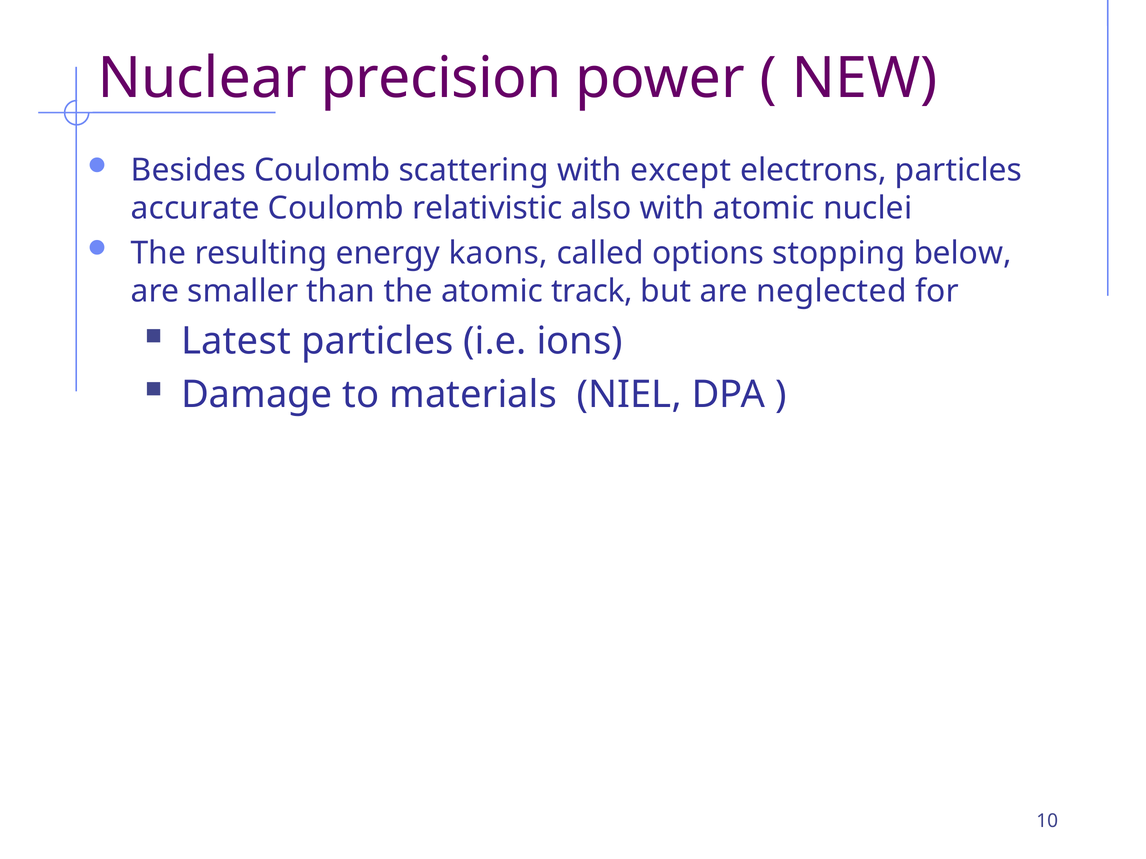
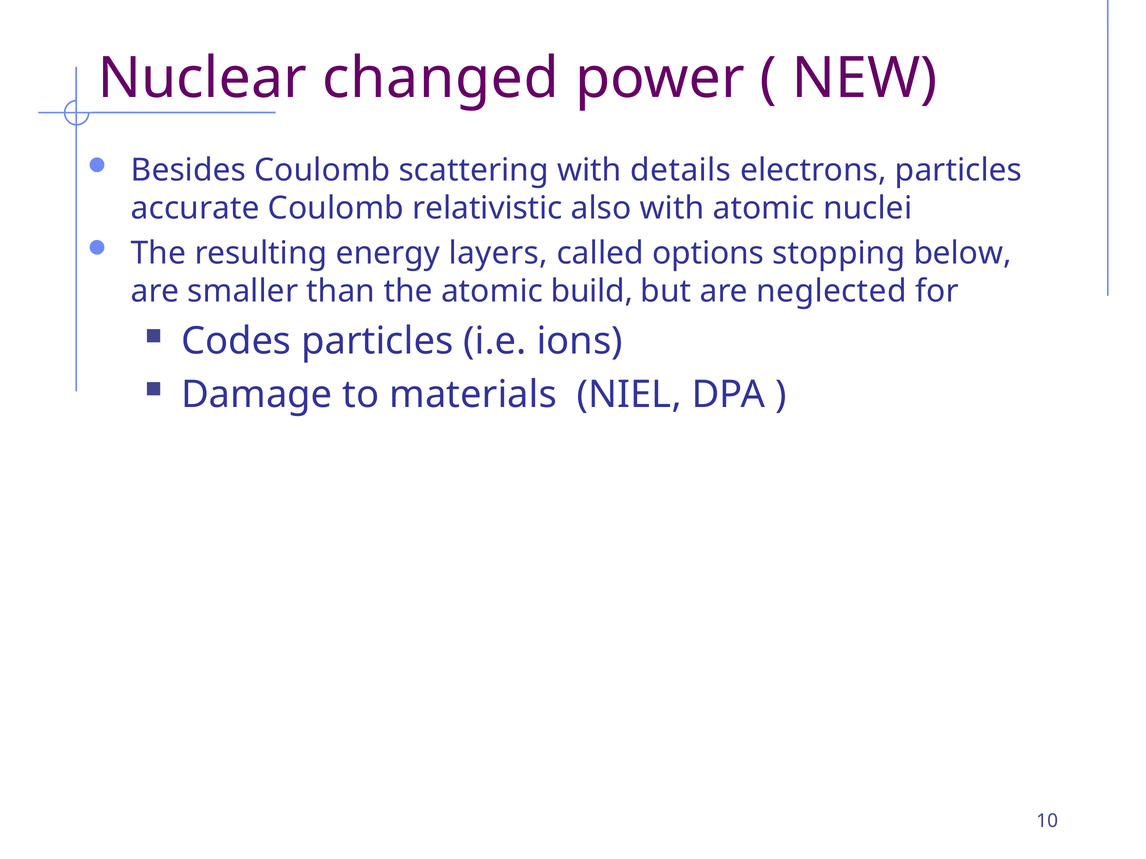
precision: precision -> changed (441, 78)
except: except -> details (681, 170)
kaons: kaons -> layers (498, 253)
track: track -> build (592, 291)
Latest: Latest -> Codes (236, 341)
